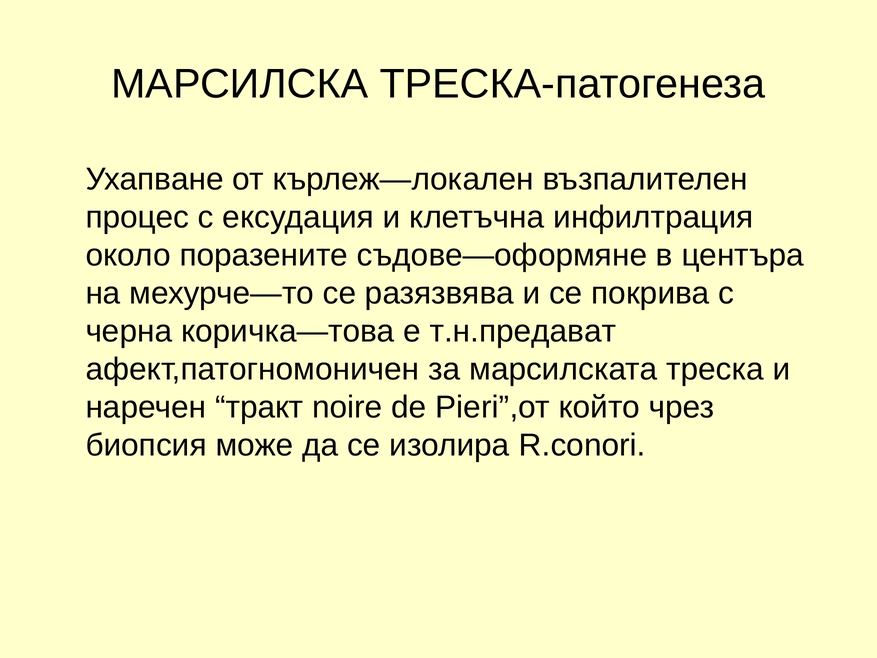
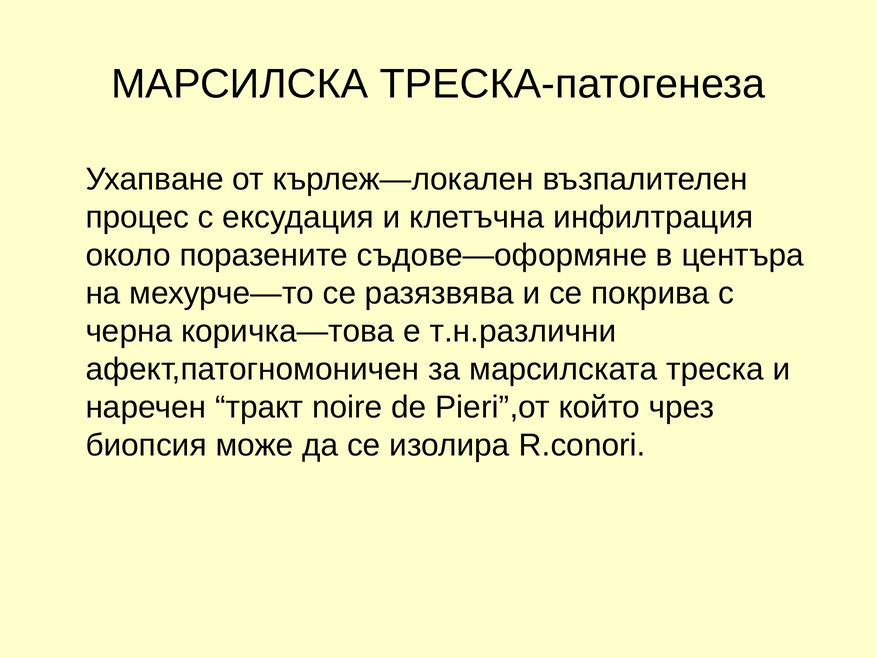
т.н.предават: т.н.предават -> т.н.различни (523, 331)
